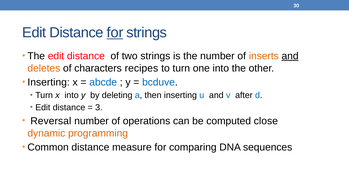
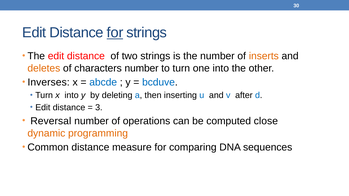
and underline: present -> none (290, 56)
characters recipes: recipes -> number (142, 68)
Inserting: Inserting -> Inverses (49, 83)
